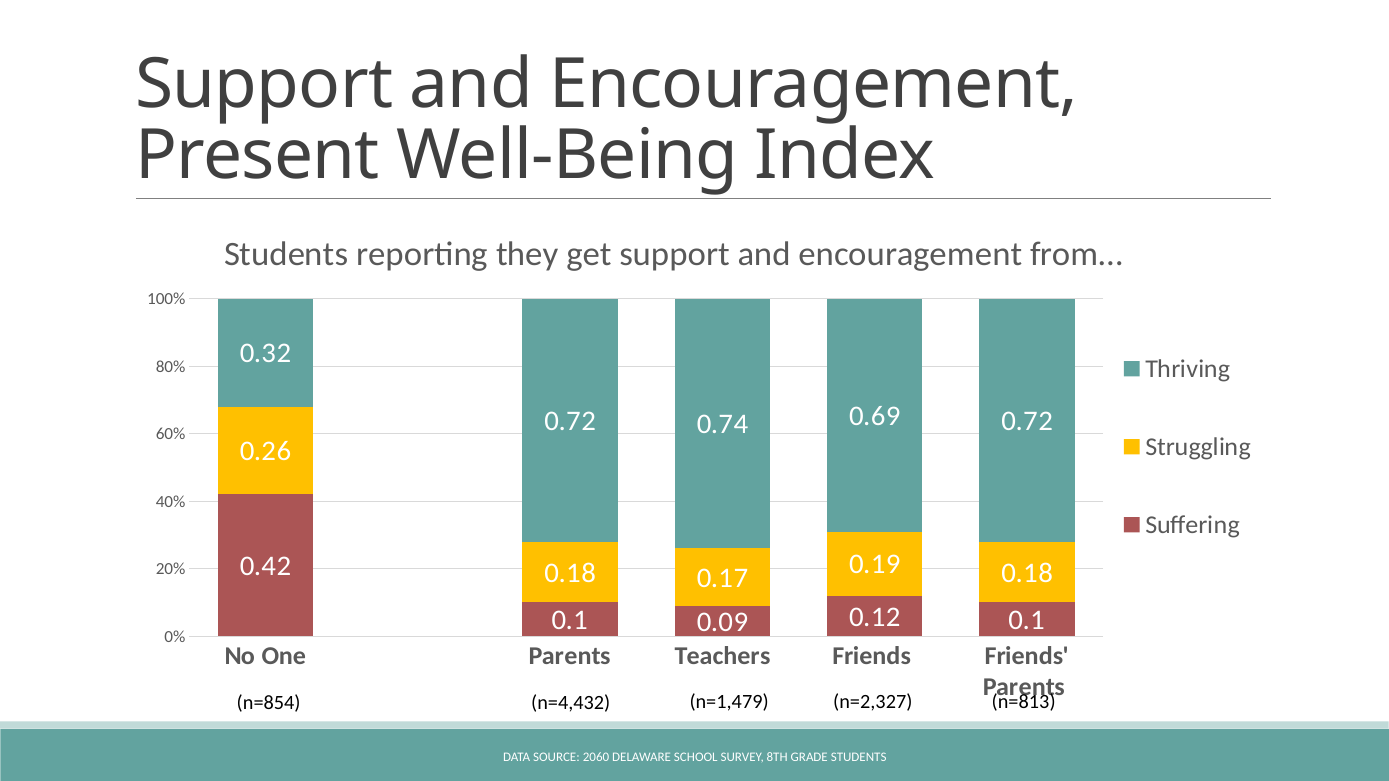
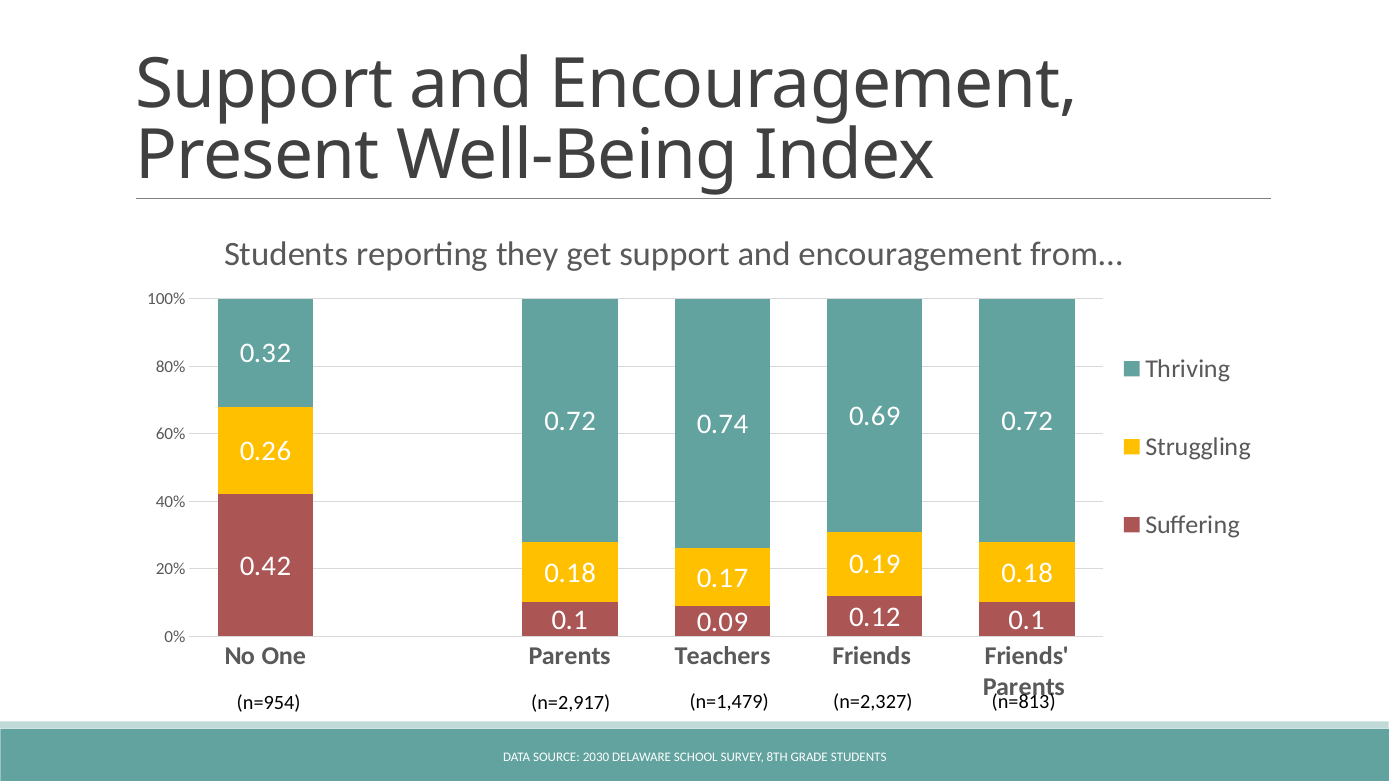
n=854: n=854 -> n=954 (269, 704)
n=4,432: n=4,432 -> n=2,917 (571, 704)
2060: 2060 -> 2030 (596, 758)
